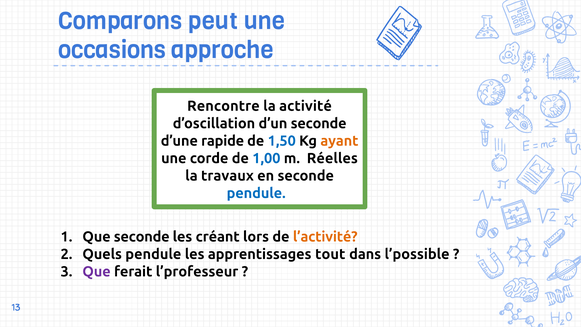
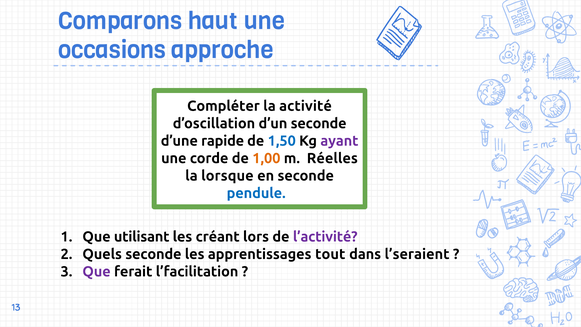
peut: peut -> haut (213, 21)
Rencontre: Rencontre -> Compléter (223, 106)
ayant colour: orange -> purple (339, 141)
1,00 colour: blue -> orange (266, 158)
travaux: travaux -> lorsque (227, 176)
Que seconde: seconde -> utilisant (142, 237)
l’activité colour: orange -> purple (325, 237)
Quels pendule: pendule -> seconde (153, 254)
l’possible: l’possible -> l’seraient (417, 254)
l’professeur: l’professeur -> l’facilitation (197, 271)
